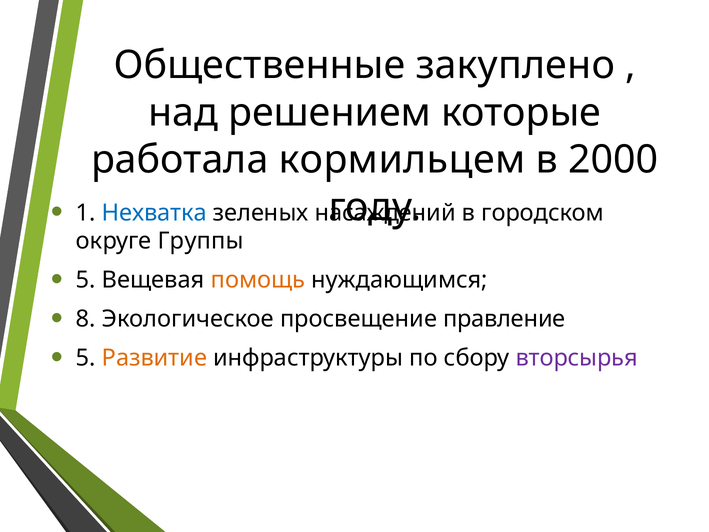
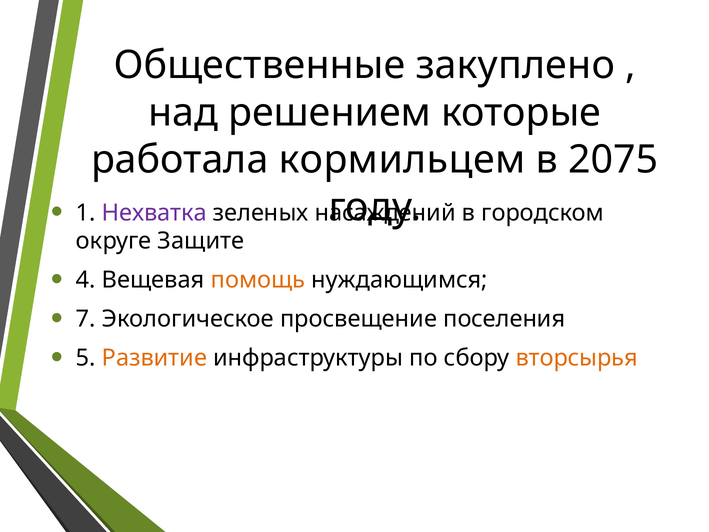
2000: 2000 -> 2075 (613, 160)
Нехватка colour: blue -> purple (154, 213)
Группы: Группы -> Защите (201, 241)
5: 5 -> 4 (86, 280)
8: 8 -> 7 (86, 319)
правление: правление -> поселения (504, 319)
вторсырья colour: purple -> orange (577, 358)
